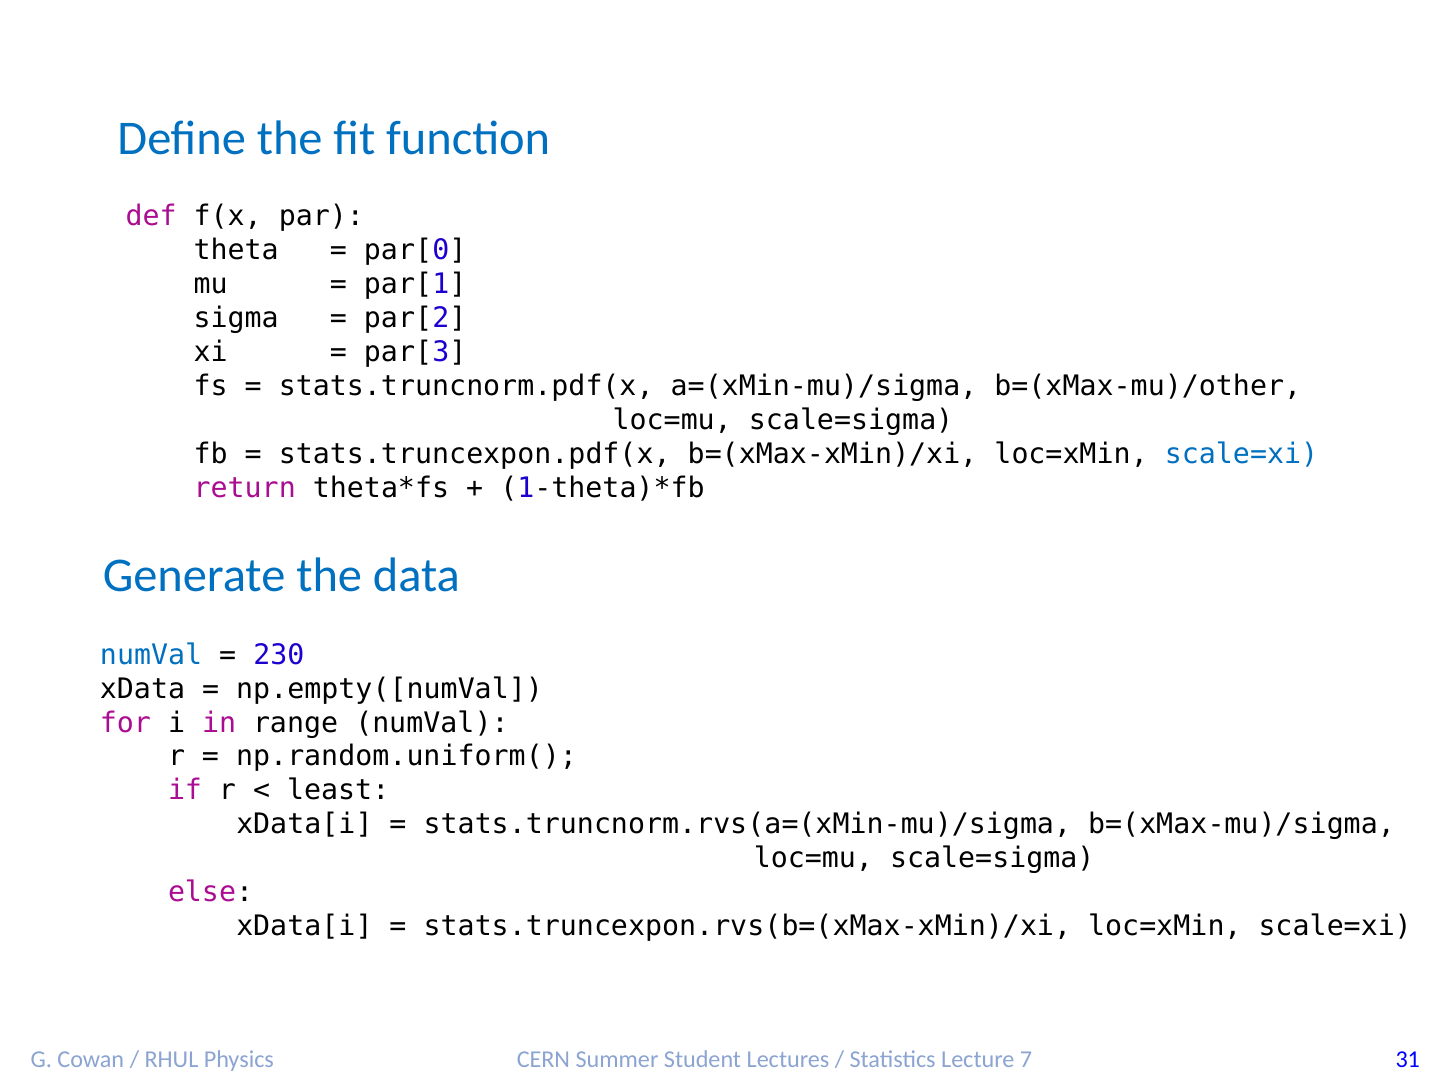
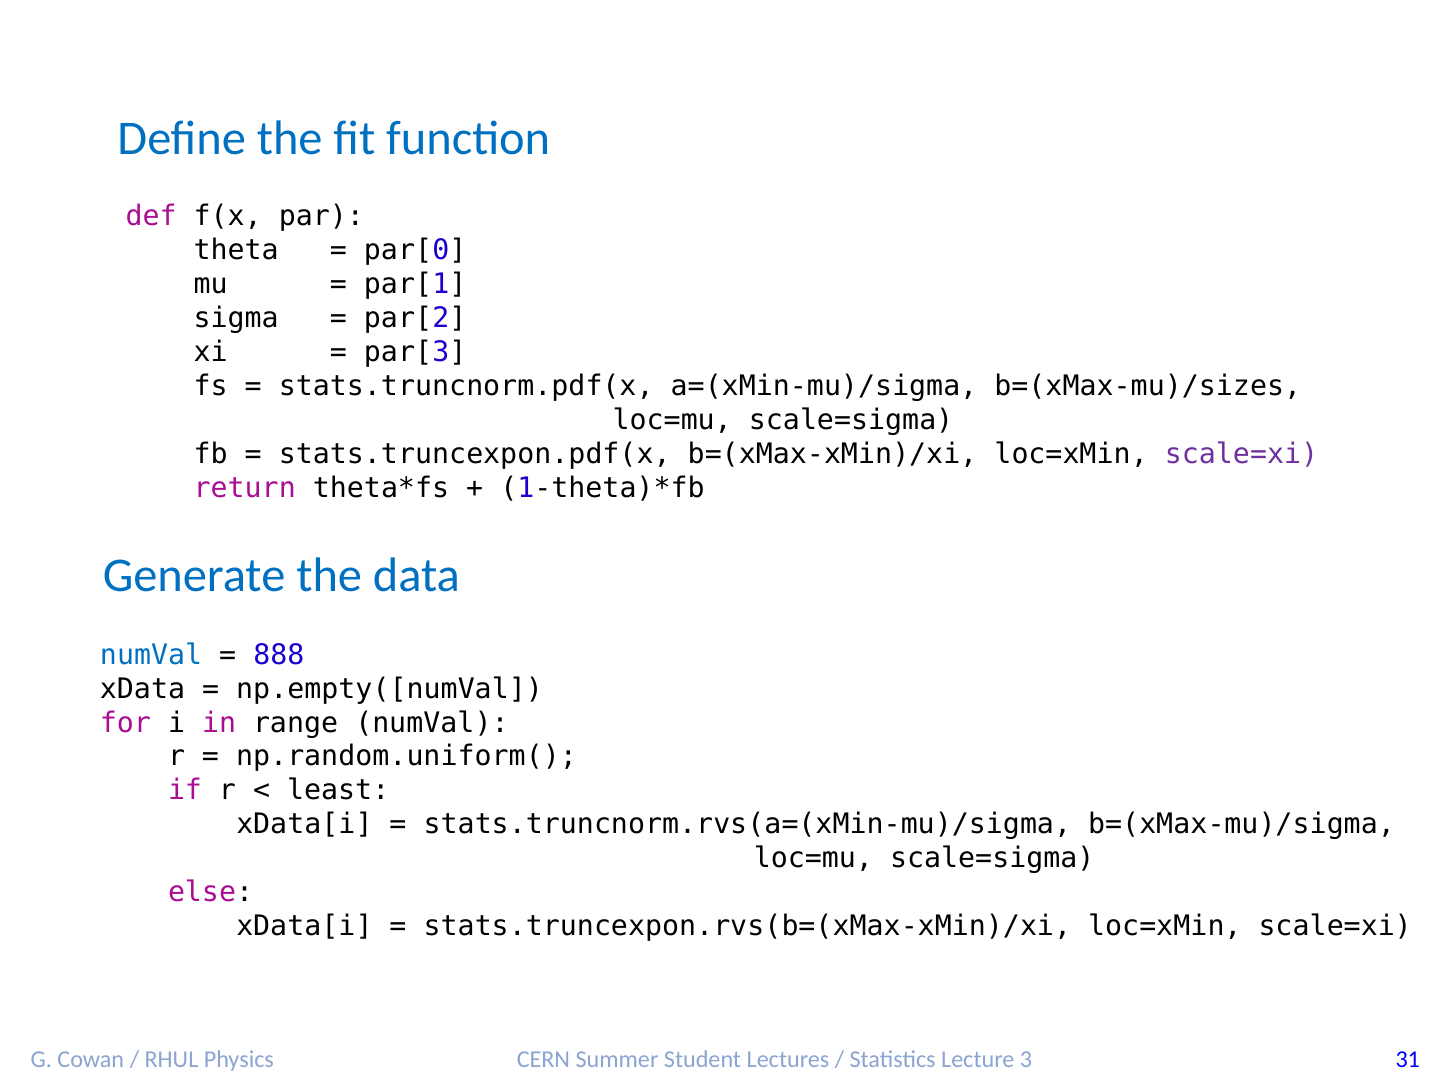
b=(xMax-mu)/other: b=(xMax-mu)/other -> b=(xMax-mu)/sizes (1148, 386)
scale=xi colour: blue -> purple (1241, 454)
230: 230 -> 888 (279, 655)
7: 7 -> 3 (1026, 1060)
